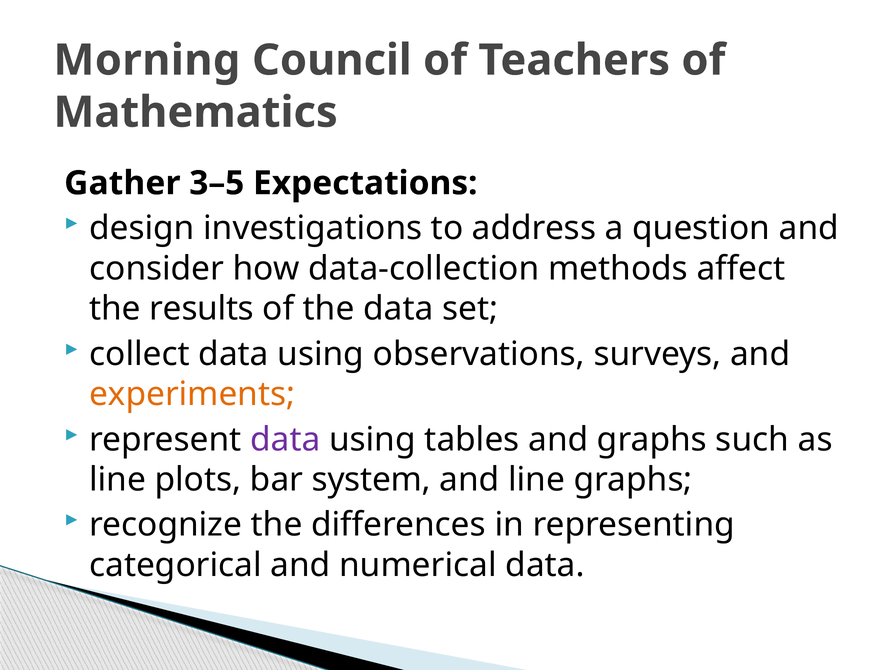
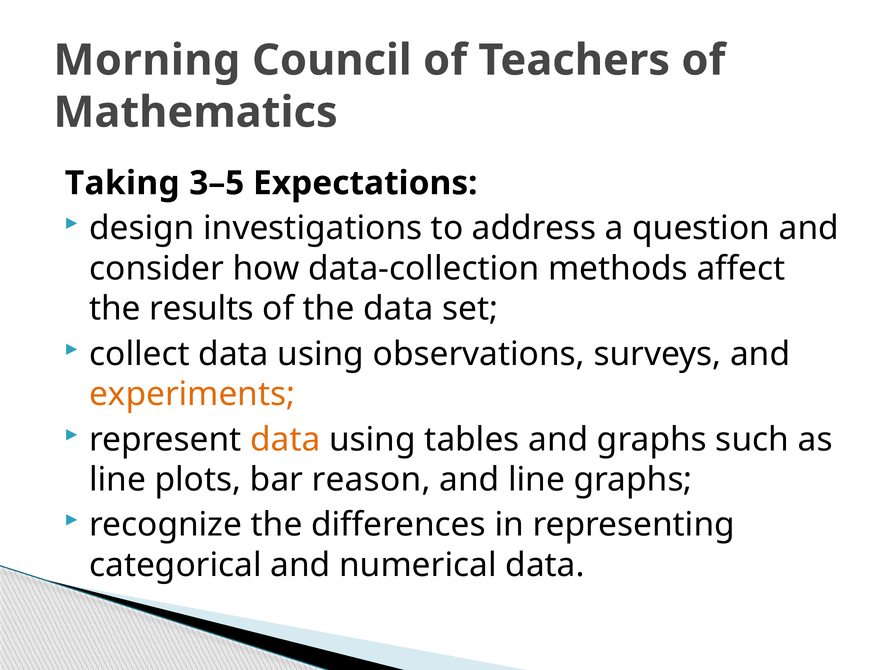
Gather: Gather -> Taking (122, 183)
data colour: purple -> orange (285, 439)
system: system -> reason (371, 480)
